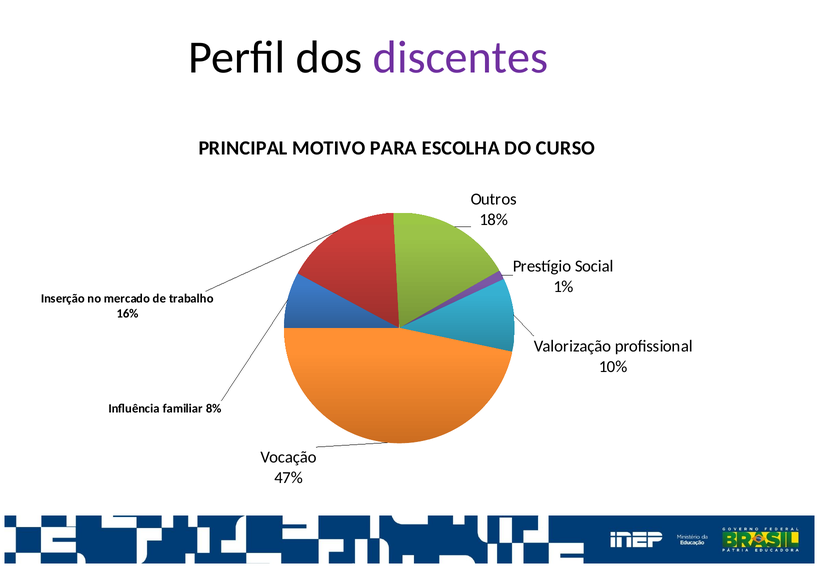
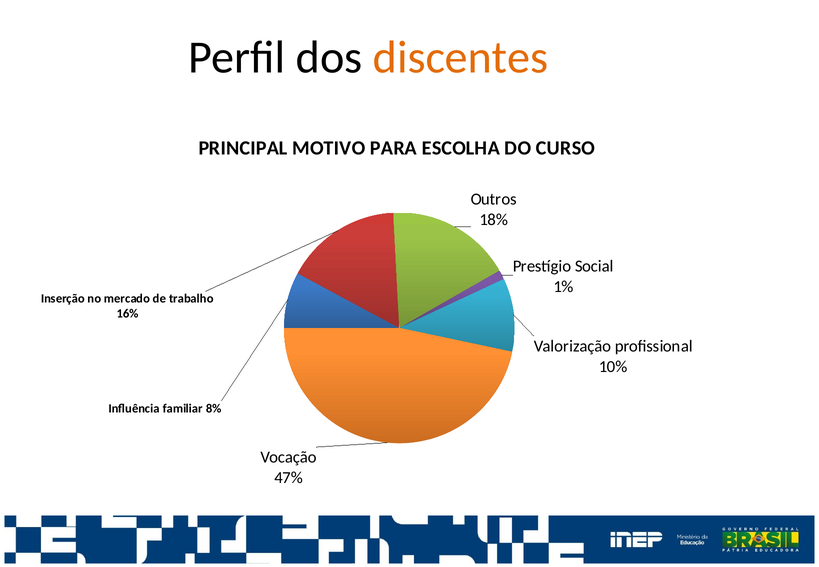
discentes colour: purple -> orange (461, 57)
